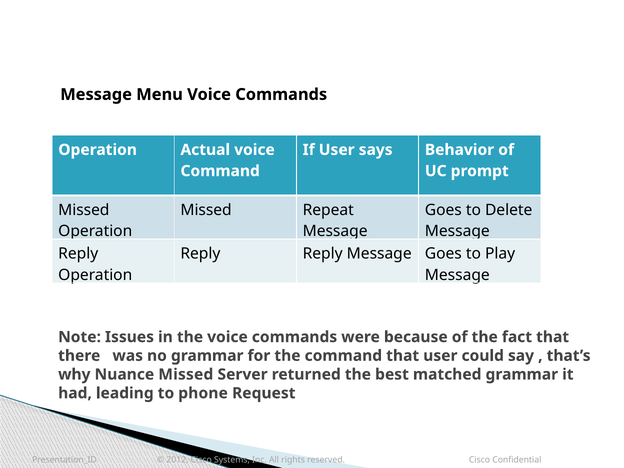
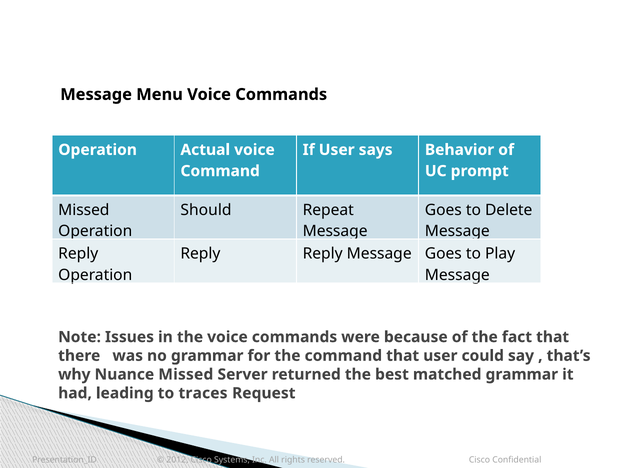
Missed: Missed -> Should (206, 210)
phone: phone -> traces (203, 393)
